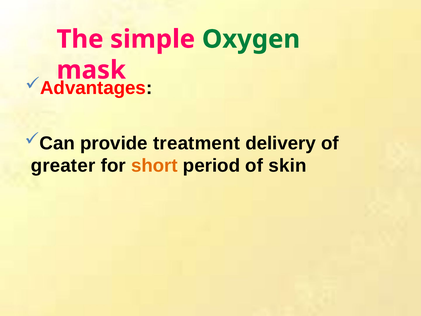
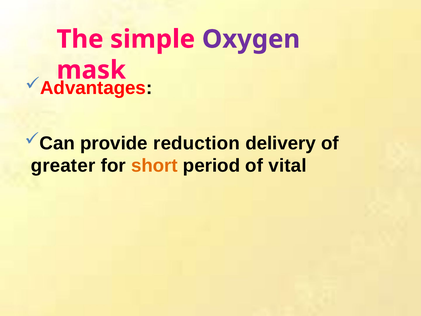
Oxygen colour: green -> purple (251, 39)
treatment: treatment -> reduction (197, 143)
skin: skin -> vital (288, 166)
